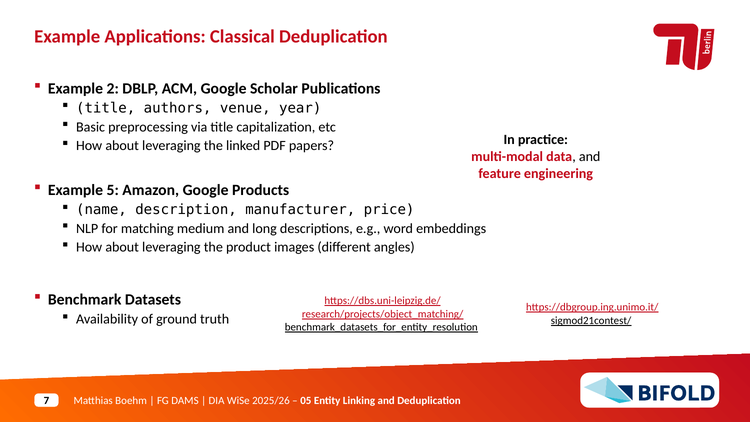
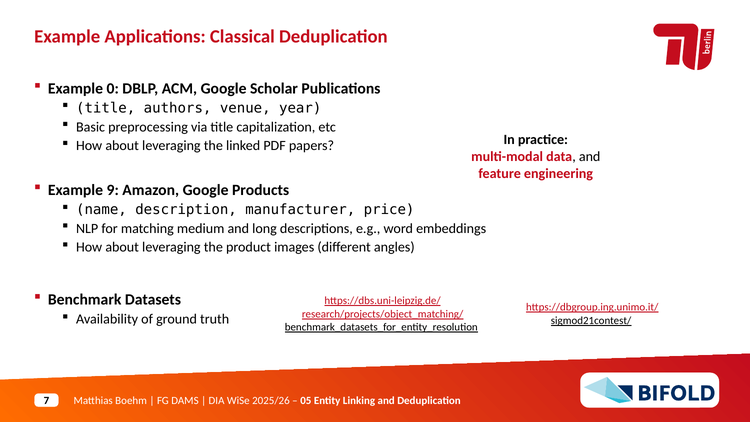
2: 2 -> 0 (113, 89)
5: 5 -> 9 (113, 190)
